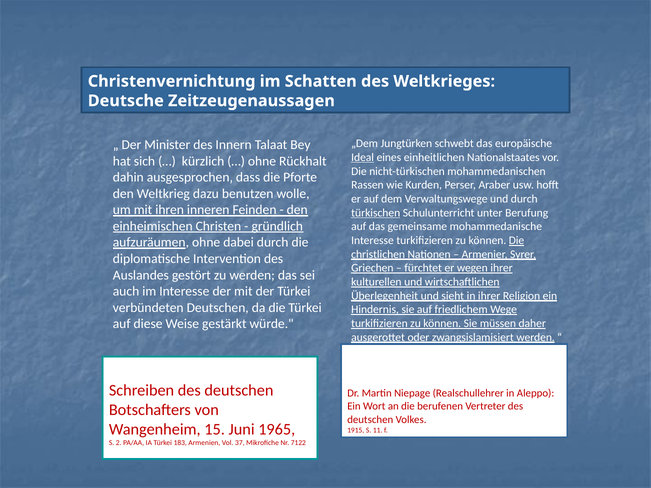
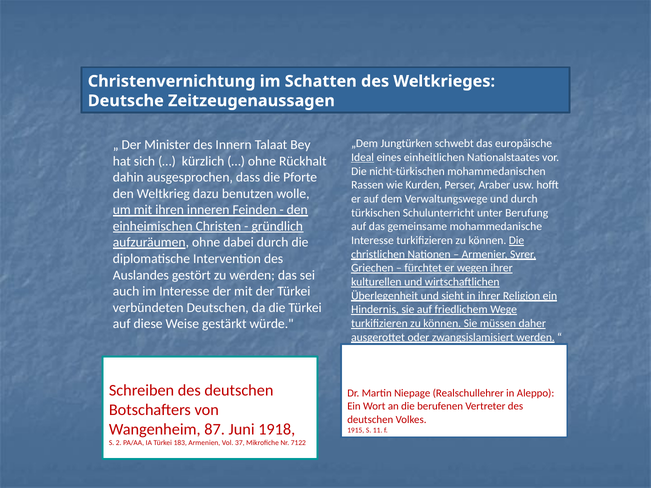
türkischen underline: present -> none (376, 213)
15: 15 -> 87 (215, 430)
1965: 1965 -> 1918 (277, 430)
